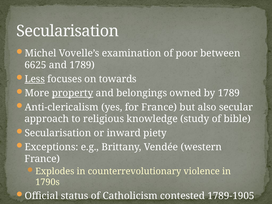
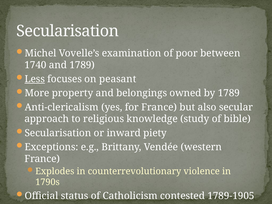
6625: 6625 -> 1740 (35, 65)
towards: towards -> peasant (118, 79)
property underline: present -> none (73, 93)
